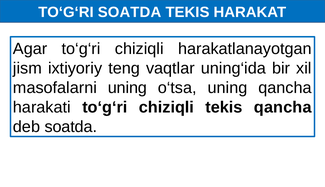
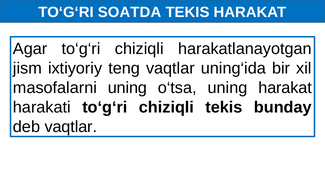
uning qancha: qancha -> harakat (285, 88)
tekis qancha: qancha -> bunday (283, 107)
deb soatda: soatda -> vaqtlar (71, 127)
